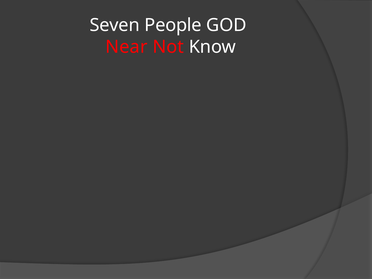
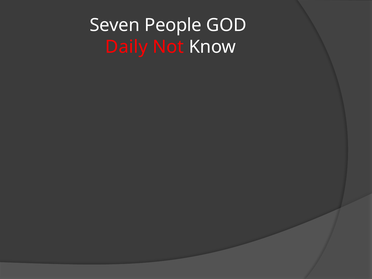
Near: Near -> Daily (126, 47)
